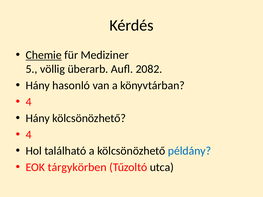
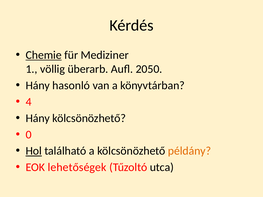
5: 5 -> 1 (32, 69)
2082: 2082 -> 2050 (149, 69)
4: 4 -> 0 (29, 135)
Hol underline: none -> present (34, 151)
példány colour: blue -> orange (190, 151)
tárgykörben: tárgykörben -> lehetőségek (77, 168)
